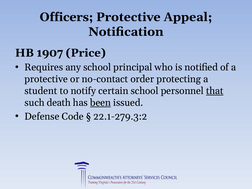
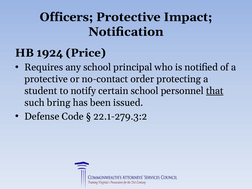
Appeal: Appeal -> Impact (188, 17)
1907: 1907 -> 1924 (50, 53)
death: death -> bring (59, 103)
been underline: present -> none (100, 103)
